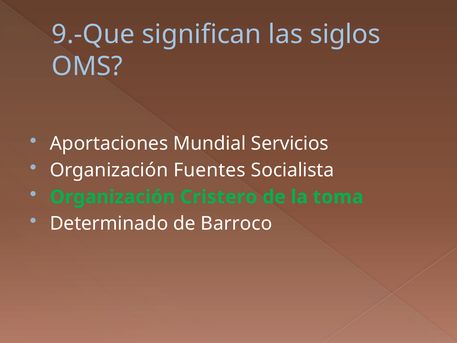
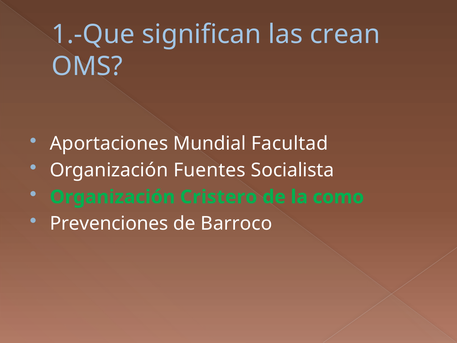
9.-Que: 9.-Que -> 1.-Que (93, 34)
siglos: siglos -> crean (345, 34)
Servicios: Servicios -> Facultad (290, 144)
toma: toma -> como (338, 197)
Determinado: Determinado -> Prevenciones (109, 224)
